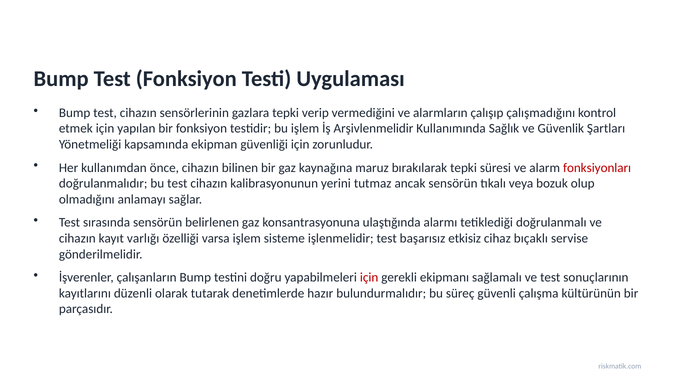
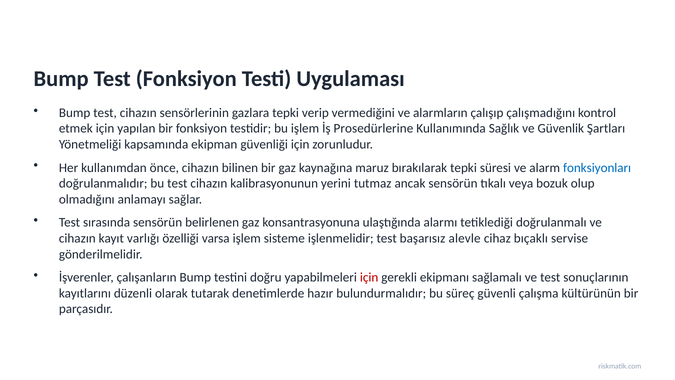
Arşivlenmelidir: Arşivlenmelidir -> Prosedürlerine (373, 129)
fonksiyonları colour: red -> blue (597, 168)
etkisiz: etkisiz -> alevle (465, 238)
